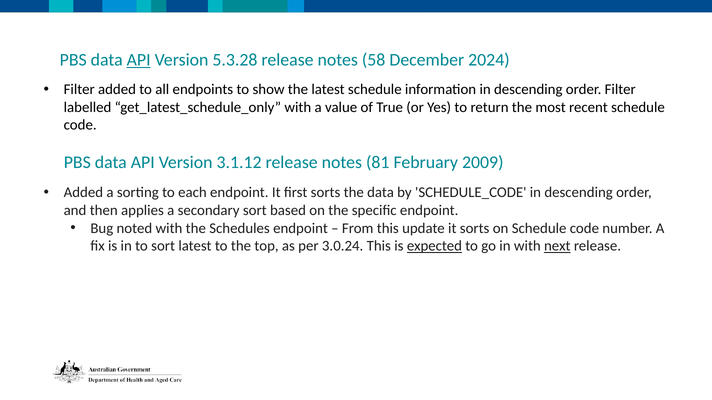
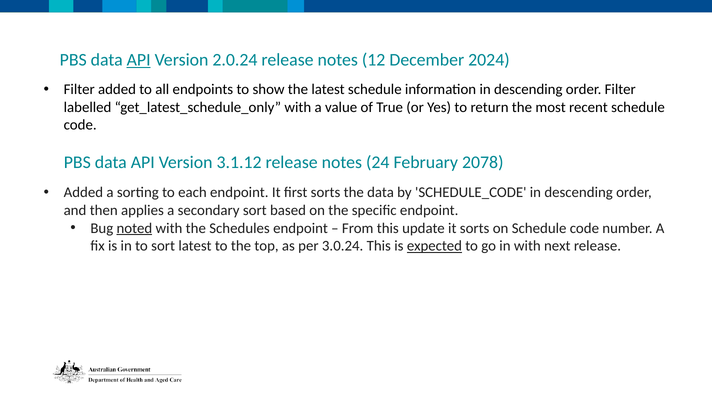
5.3.28: 5.3.28 -> 2.0.24 (235, 60)
58: 58 -> 12 (374, 60)
81: 81 -> 24 (378, 163)
2009: 2009 -> 2078 (483, 163)
noted underline: none -> present (134, 228)
next underline: present -> none (557, 246)
